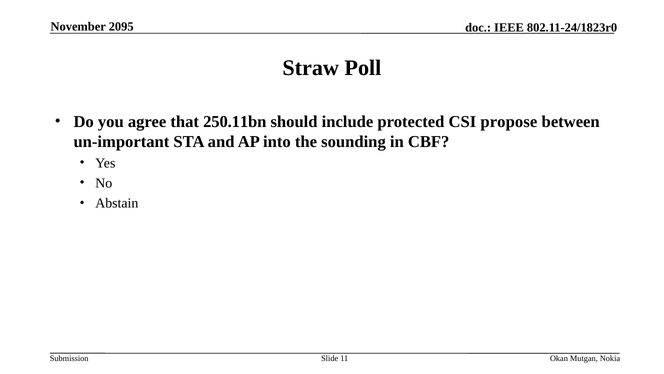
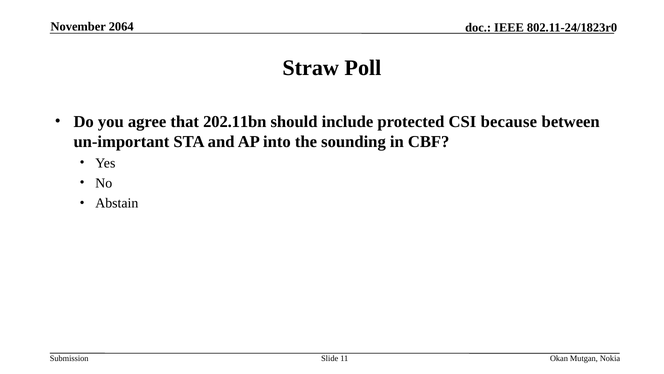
2095: 2095 -> 2064 (121, 26)
250.11bn: 250.11bn -> 202.11bn (235, 122)
propose: propose -> because (509, 122)
